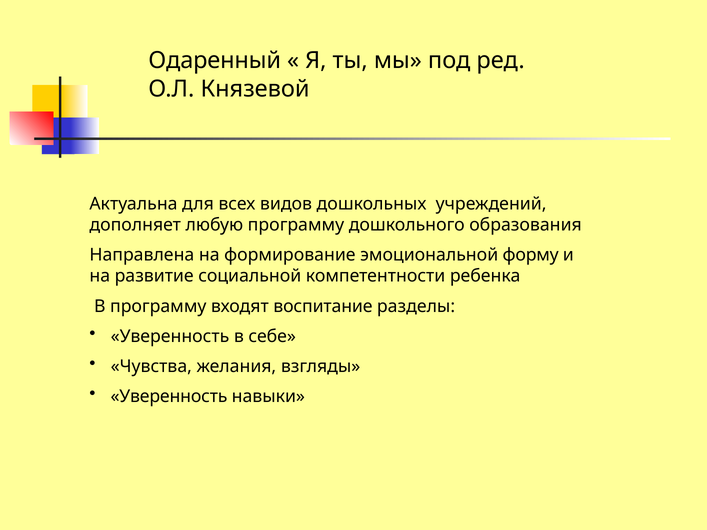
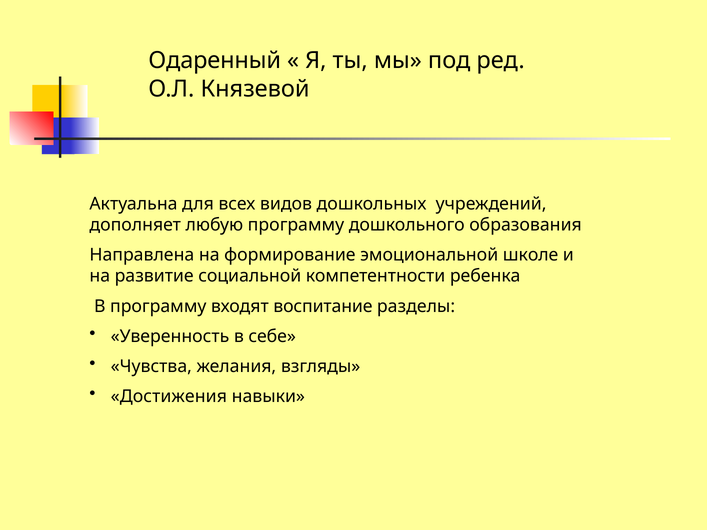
форму: форму -> школе (531, 255)
Уверенность: Уверенность -> Достижения (169, 397)
